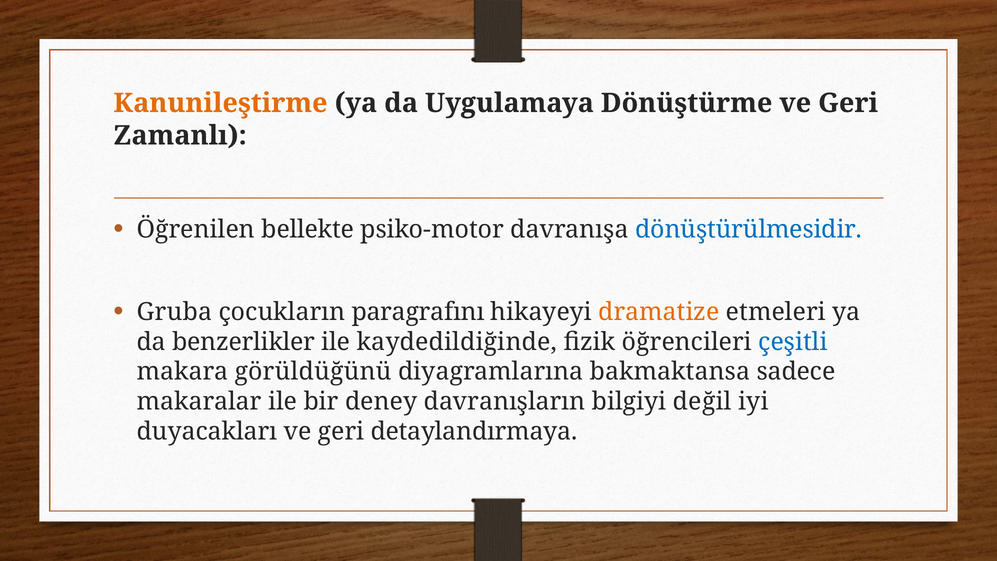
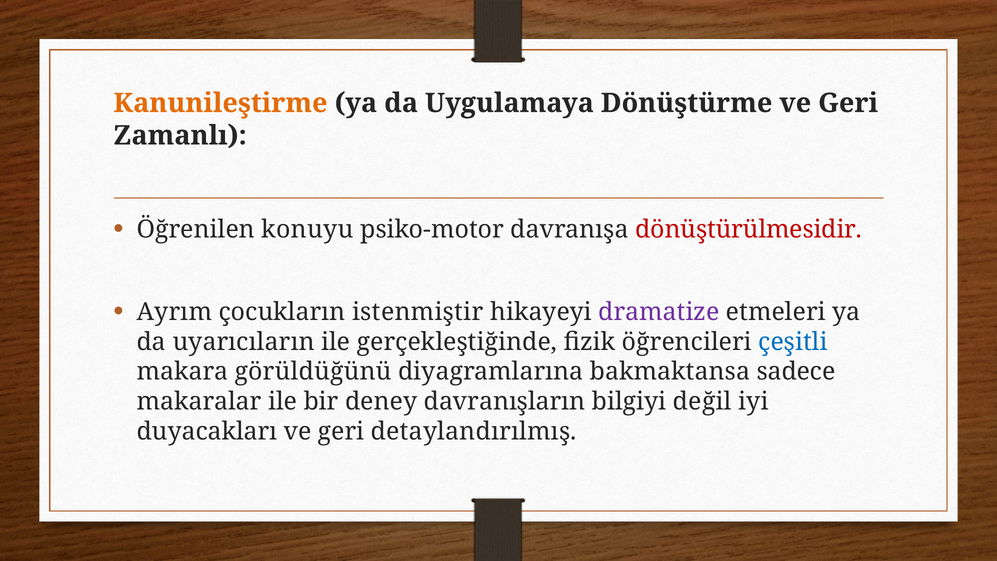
bellekte: bellekte -> konuyu (308, 230)
dönüştürülmesidir colour: blue -> red (749, 230)
Gruba: Gruba -> Ayrım (174, 312)
paragrafını: paragrafını -> istenmiştir (418, 312)
dramatize colour: orange -> purple (659, 312)
benzerlikler: benzerlikler -> uyarıcıların (244, 342)
kaydedildiğinde: kaydedildiğinde -> gerçekleştiğinde (457, 342)
detaylandırmaya: detaylandırmaya -> detaylandırılmış (474, 431)
